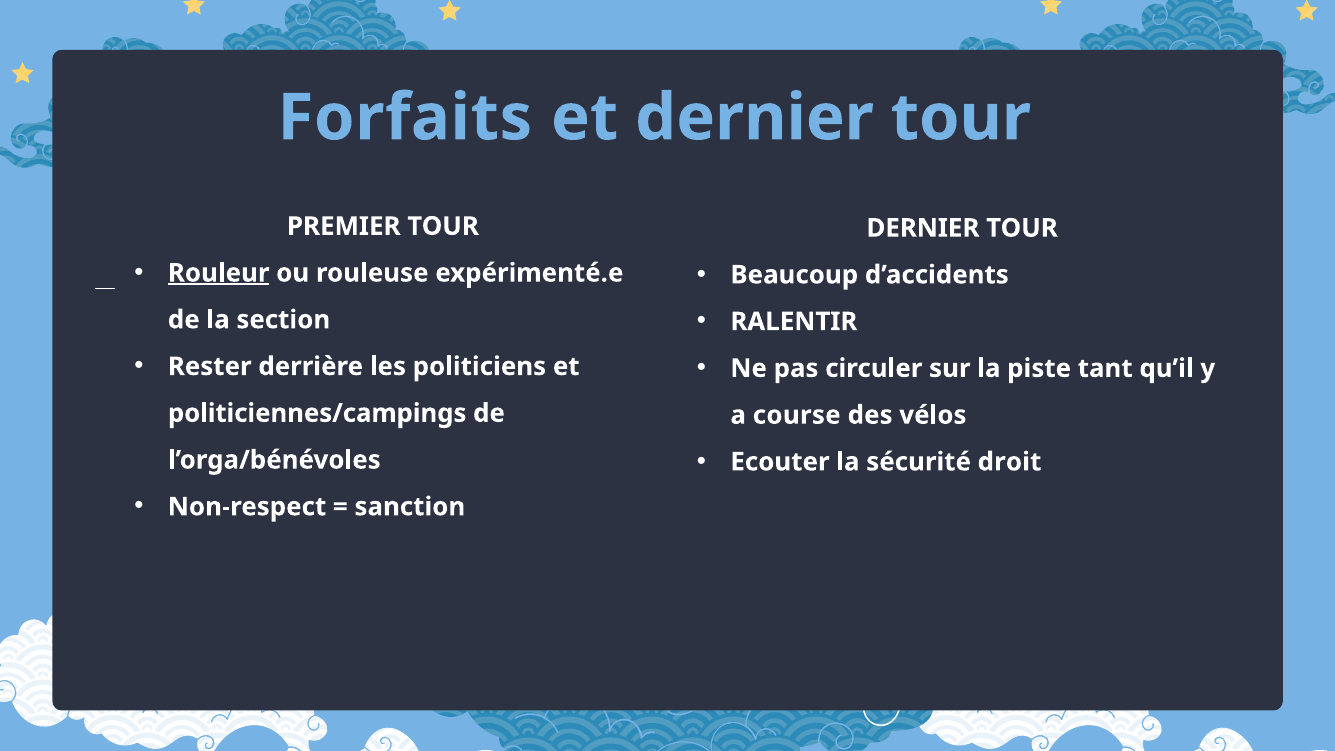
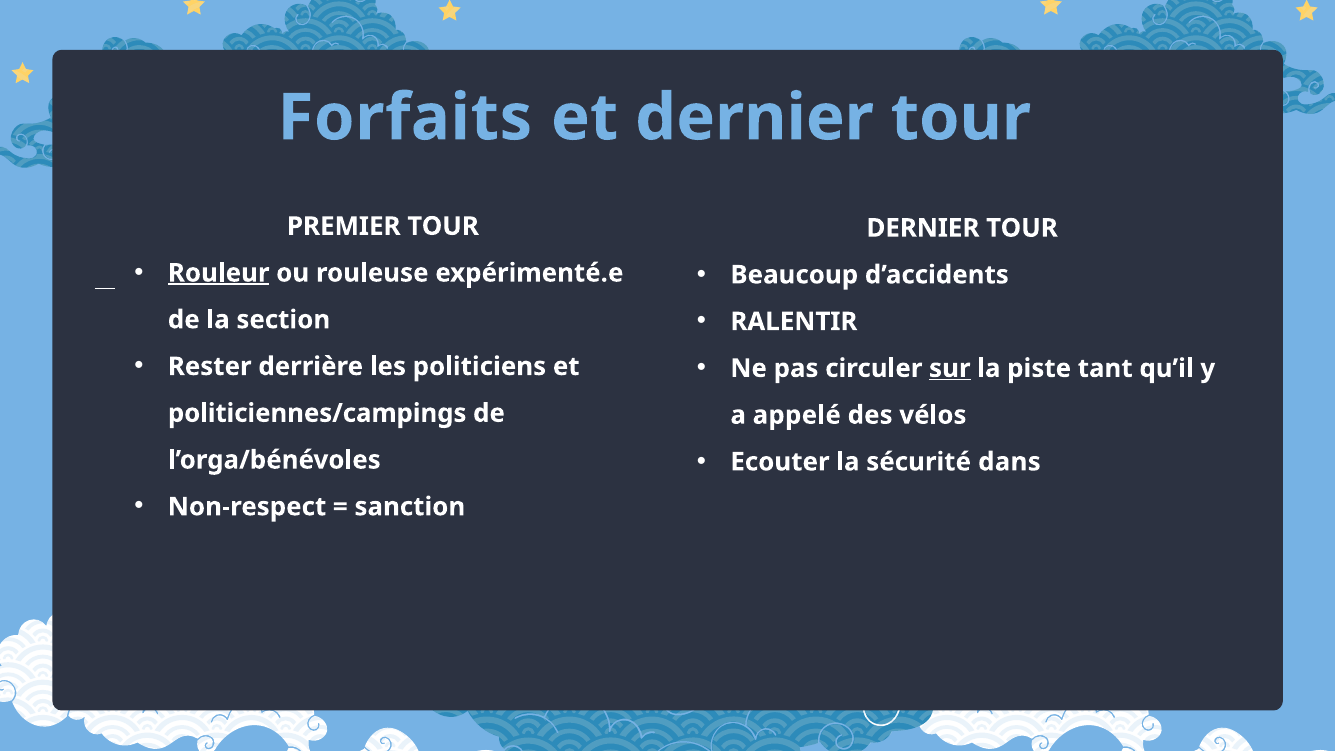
sur underline: none -> present (950, 368)
course: course -> appelé (797, 415)
droit: droit -> dans (1009, 462)
